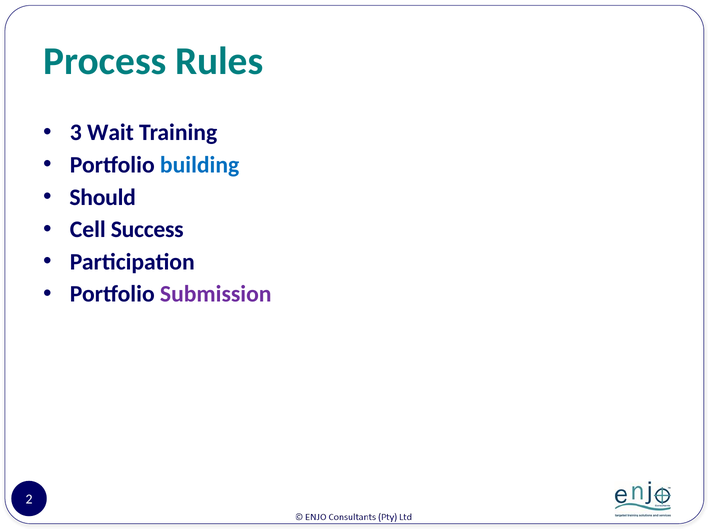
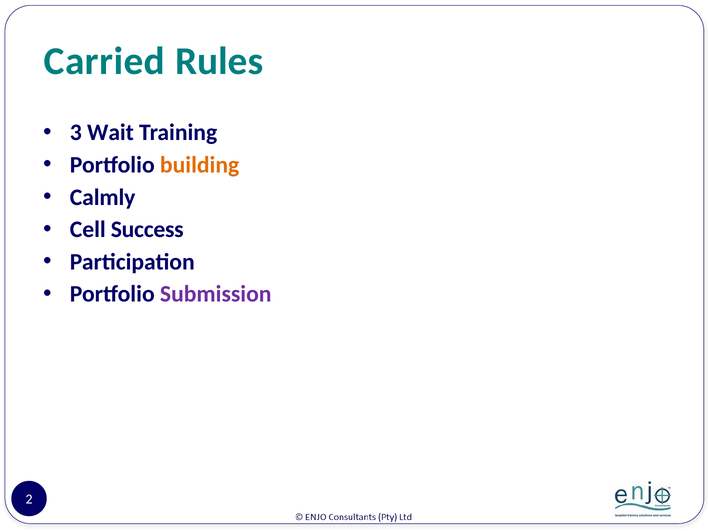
Process: Process -> Carried (105, 61)
building colour: blue -> orange (200, 165)
Should: Should -> Calmly (103, 198)
